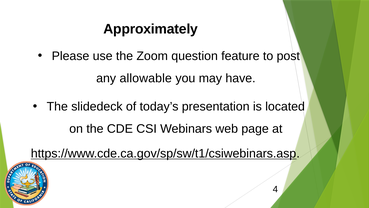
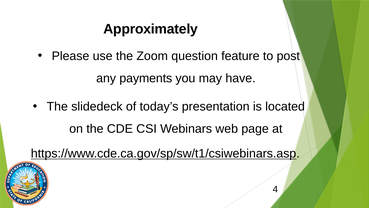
allowable: allowable -> payments (146, 78)
